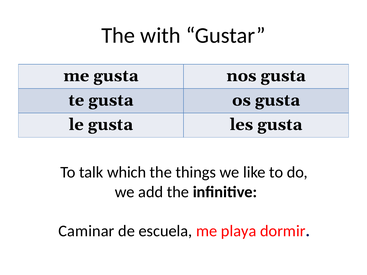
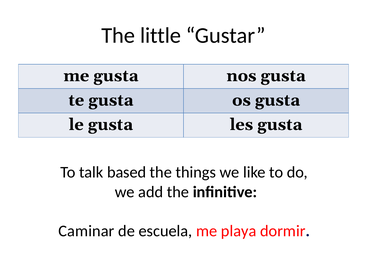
with: with -> little (161, 36)
which: which -> based (127, 172)
